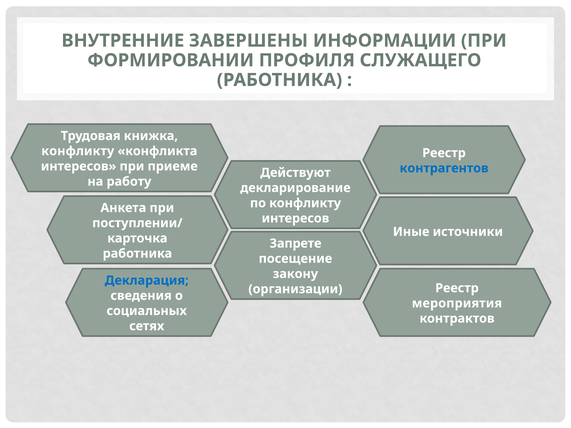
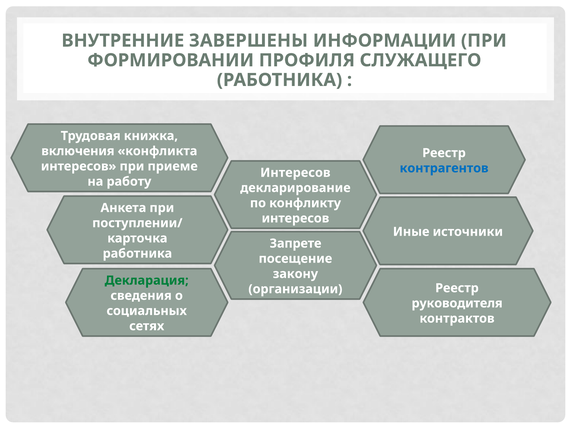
конфликту: конфликту -> включения (78, 151)
Действуют: Действуют -> Интересов (295, 173)
Декларация colour: blue -> green (147, 281)
мероприятия: мероприятия -> руководителя (457, 303)
